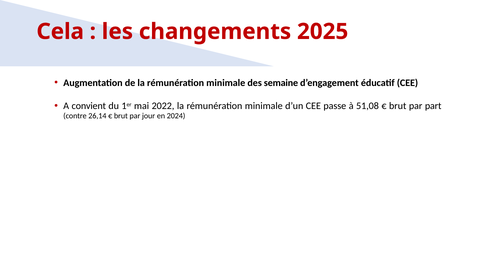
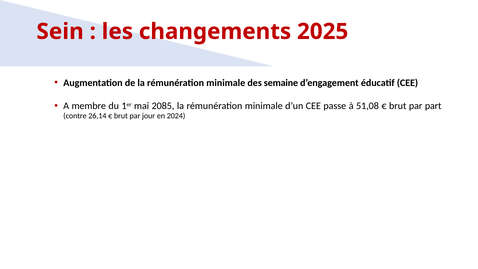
Cela: Cela -> Sein (60, 32)
convient: convient -> membre (89, 106)
2022: 2022 -> 2085 (163, 106)
